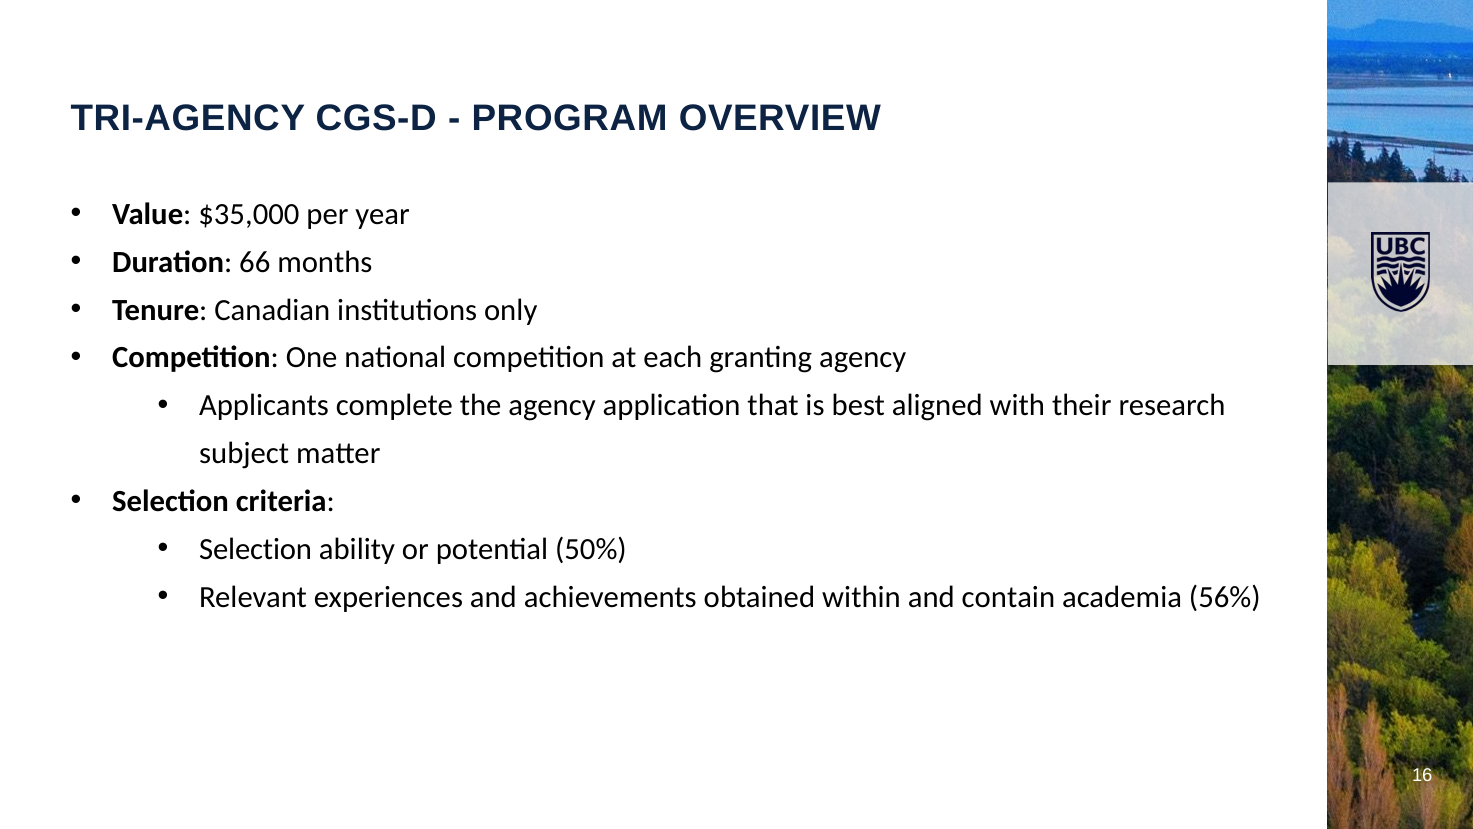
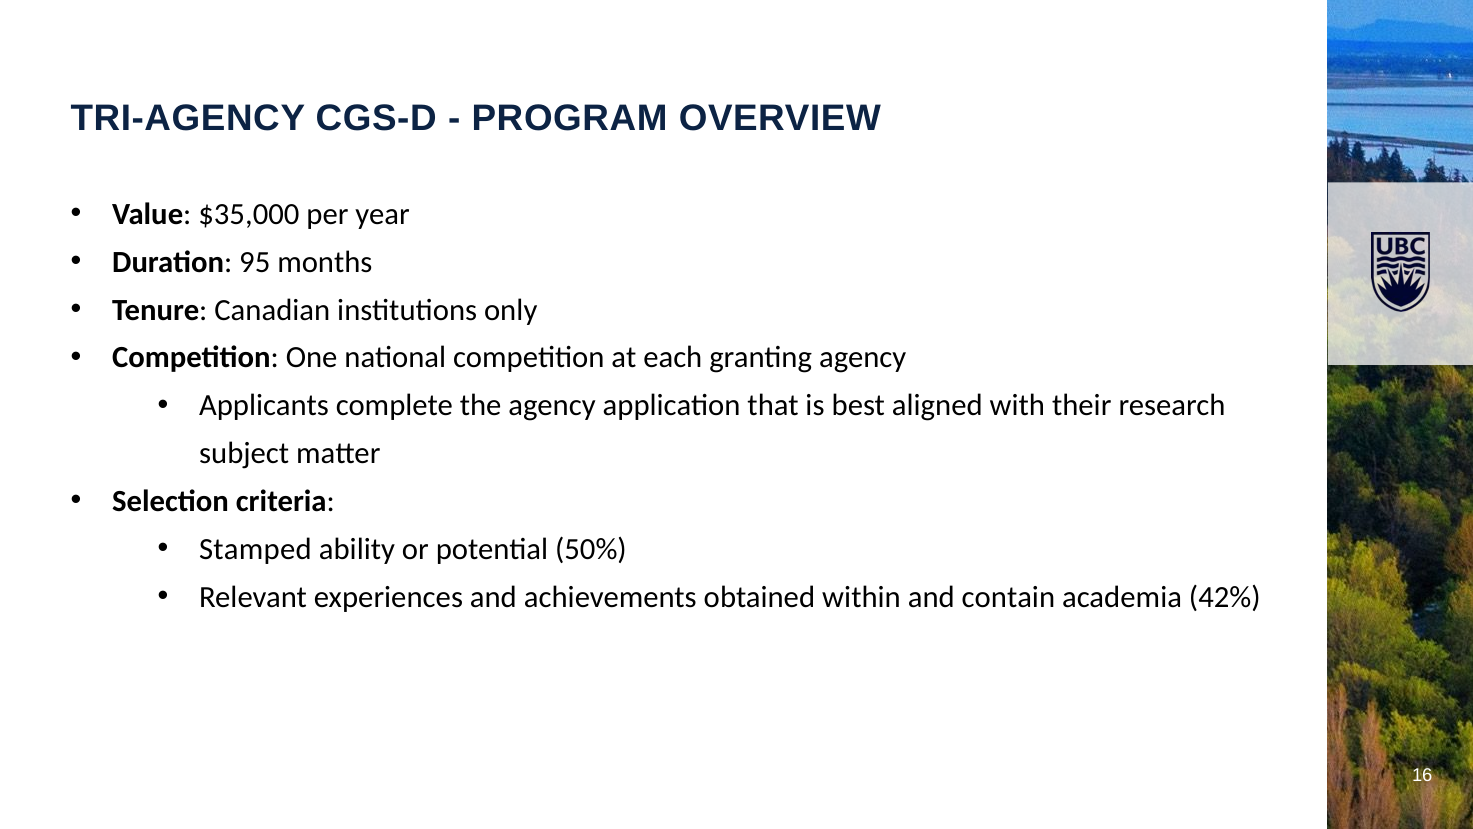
66: 66 -> 95 (255, 262)
Selection: Selection -> Stamped (255, 549)
56%: 56% -> 42% (1225, 597)
